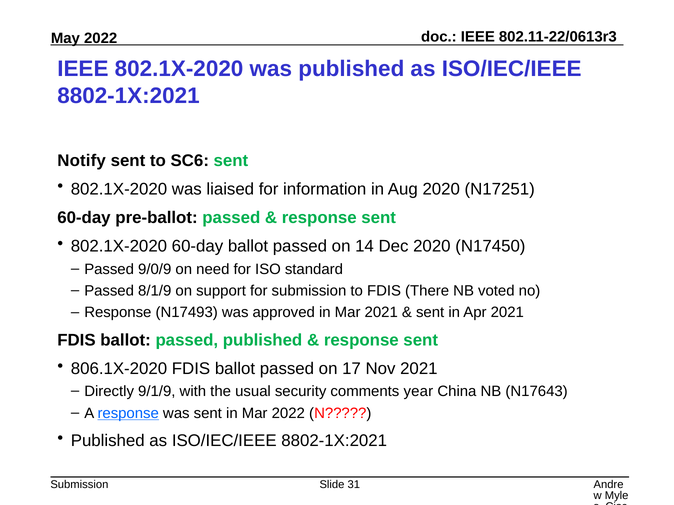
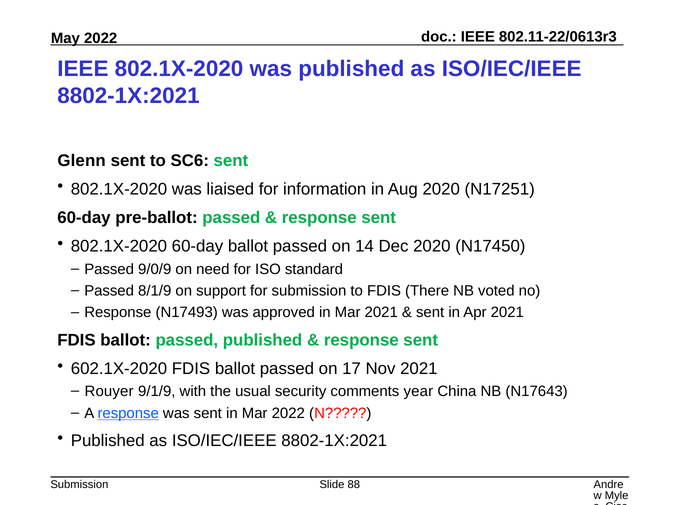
Notify: Notify -> Glenn (82, 161)
806.1X-2020: 806.1X-2020 -> 602.1X-2020 (119, 369)
Directly: Directly -> Rouyer (109, 392)
31: 31 -> 88 (354, 485)
